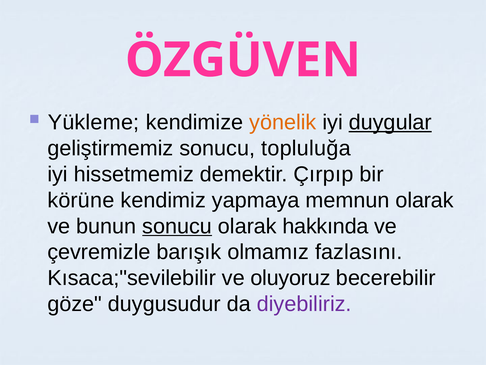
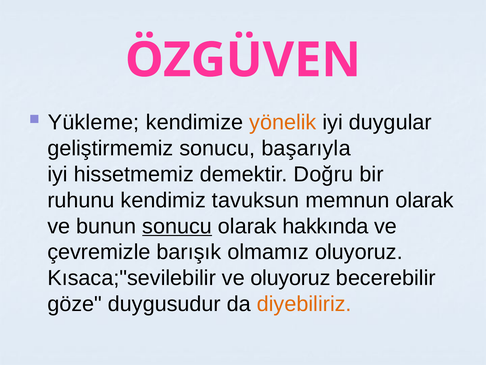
duygular underline: present -> none (390, 122)
topluluğa: topluluğa -> başarıyla (306, 148)
Çırpıp: Çırpıp -> Doğru (323, 174)
körüne: körüne -> ruhunu (81, 200)
yapmaya: yapmaya -> tavuksun (256, 200)
olmamız fazlasını: fazlasını -> oluyoruz (359, 252)
diyebiliriz colour: purple -> orange (304, 304)
